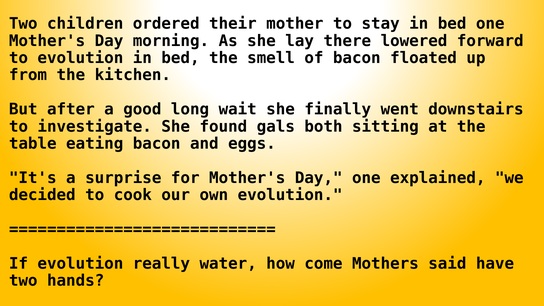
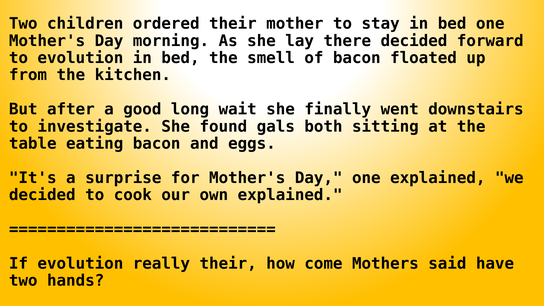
there lowered: lowered -> decided (414, 41)
own evolution: evolution -> explained (290, 195)
really water: water -> their (228, 264)
